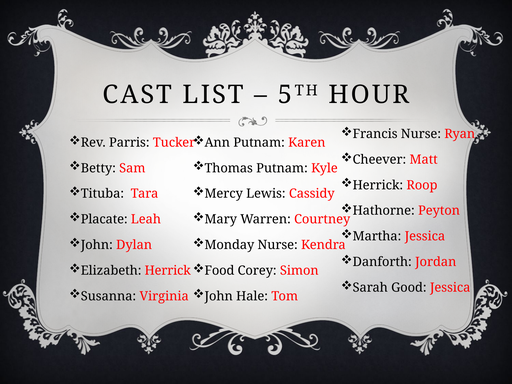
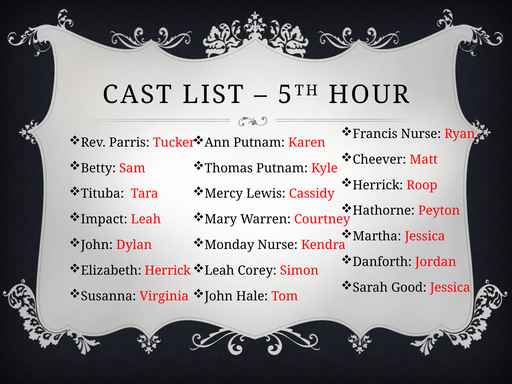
Placate: Placate -> Impact (104, 219)
Food: Food -> Leah (219, 271)
